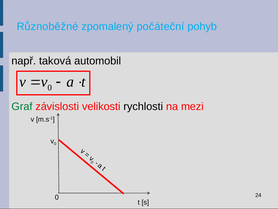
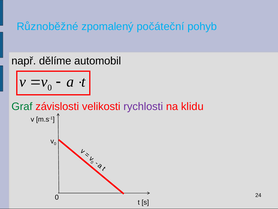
taková: taková -> dělíme (55, 61)
rychlosti colour: black -> purple (143, 106)
mezi: mezi -> klidu (192, 106)
